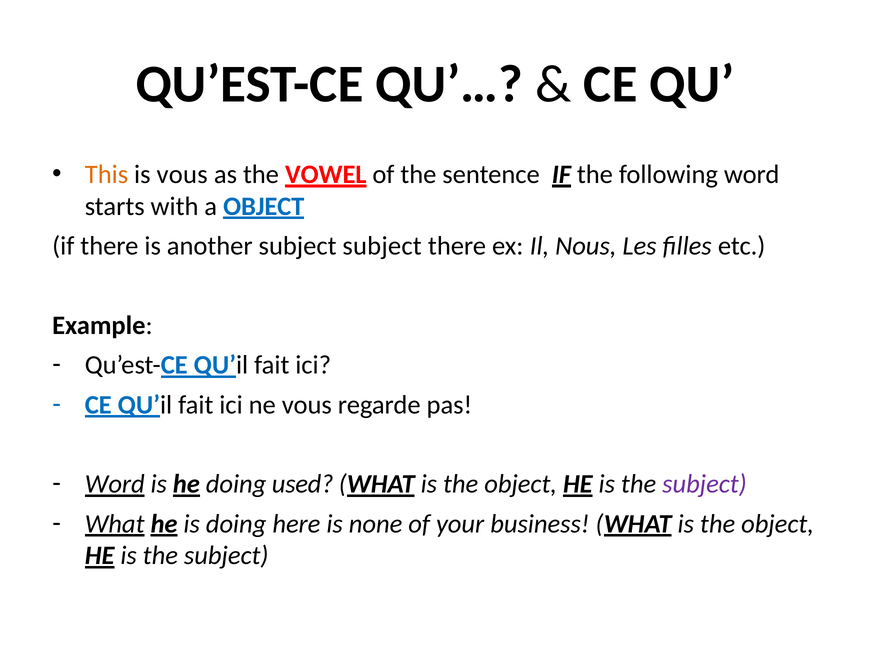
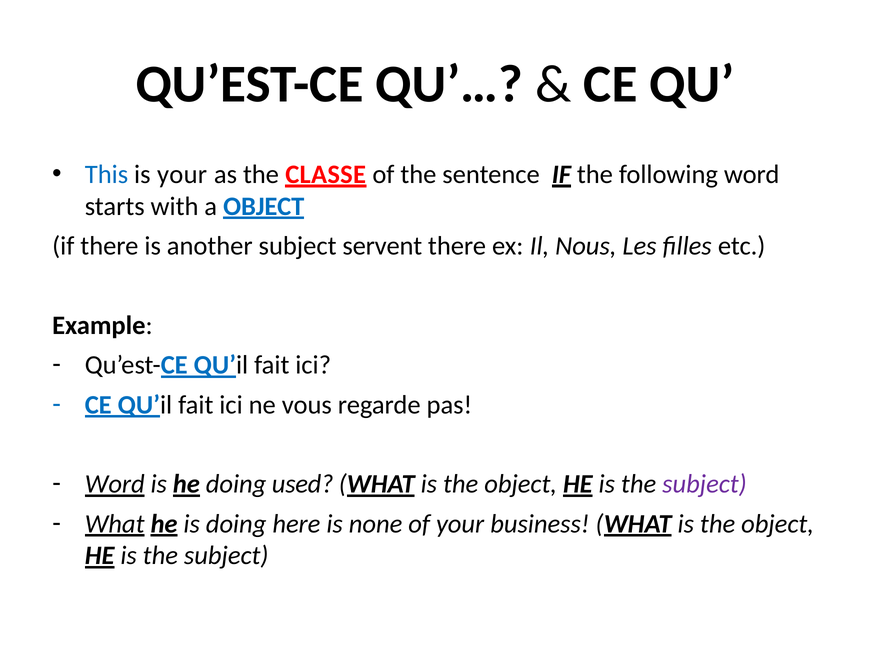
This colour: orange -> blue (107, 174)
is vous: vous -> your (182, 174)
VOWEL: VOWEL -> CLASSE (326, 174)
subject subject: subject -> servent (382, 246)
